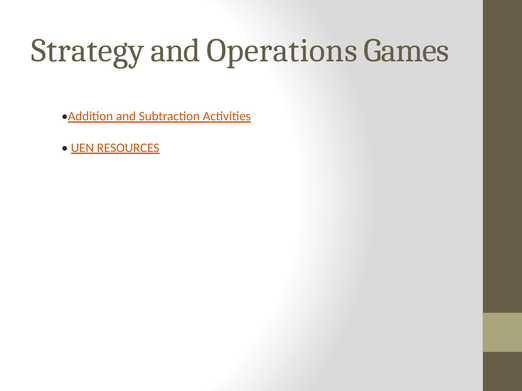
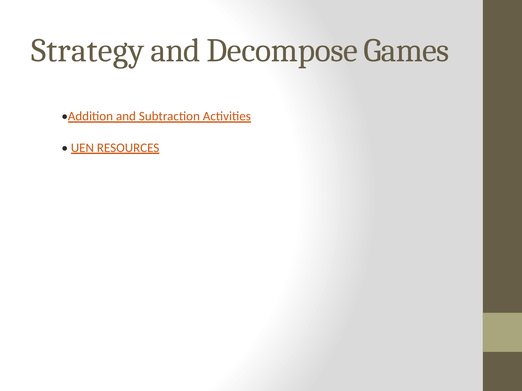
Operations: Operations -> Decompose (282, 51)
